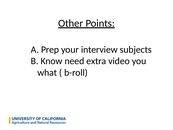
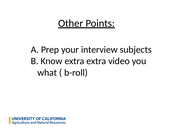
Know need: need -> extra (74, 61)
